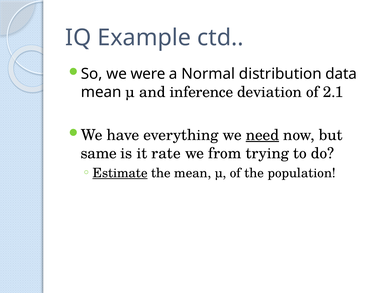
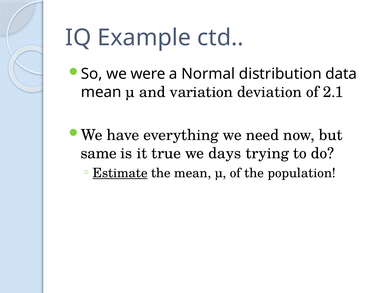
inference: inference -> variation (201, 92)
need underline: present -> none (262, 135)
rate: rate -> true (166, 153)
from: from -> days (225, 153)
